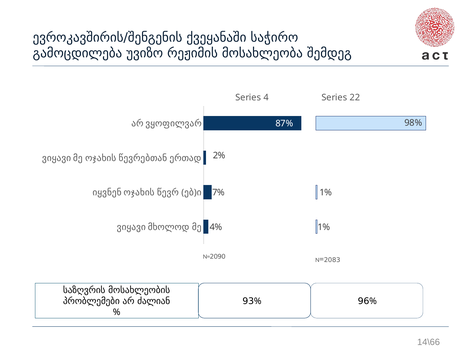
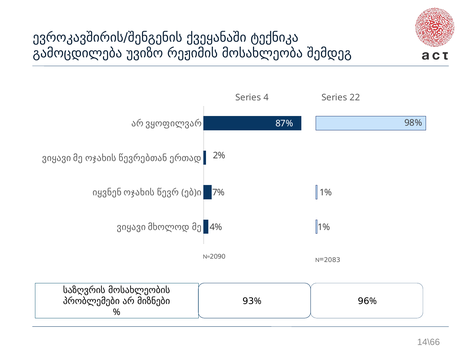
საჭირო: საჭირო -> ტექნიკა (274, 38)
ძალიან: ძალიან -> მიზნები (154, 302)
